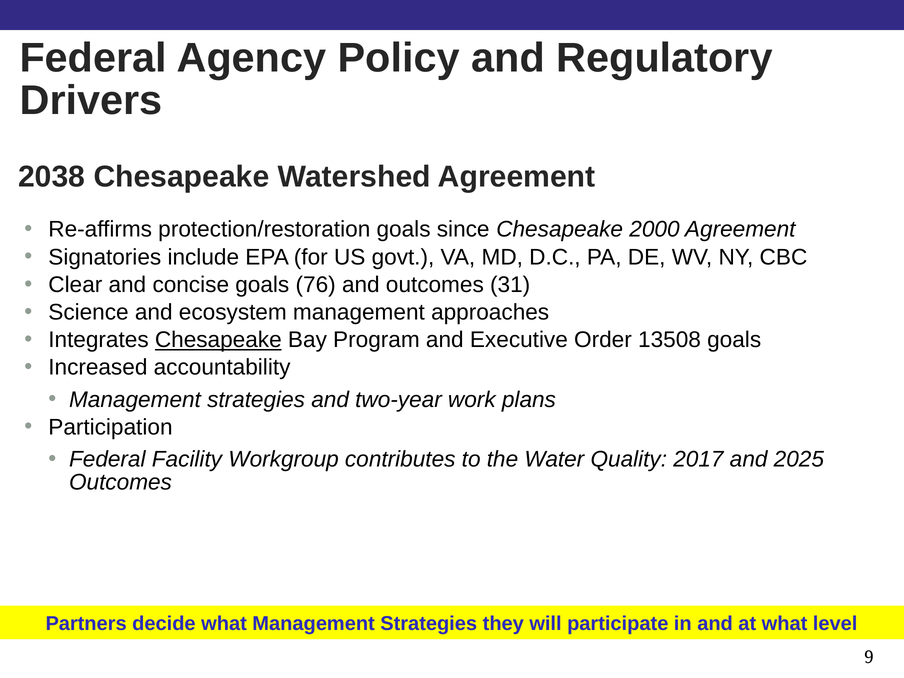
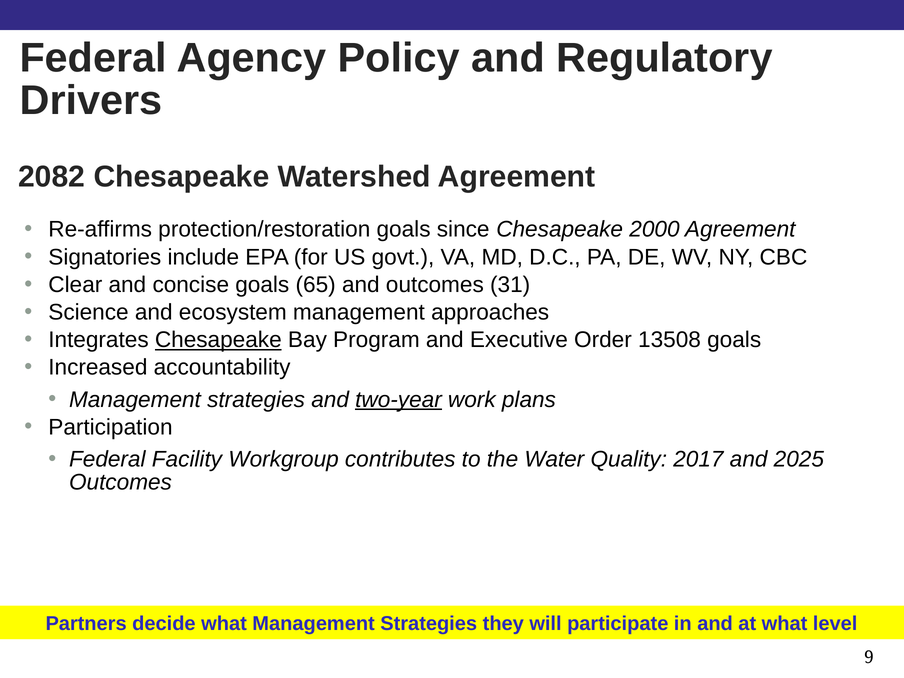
2038: 2038 -> 2082 (52, 177)
76: 76 -> 65 (316, 285)
two-year underline: none -> present (399, 400)
